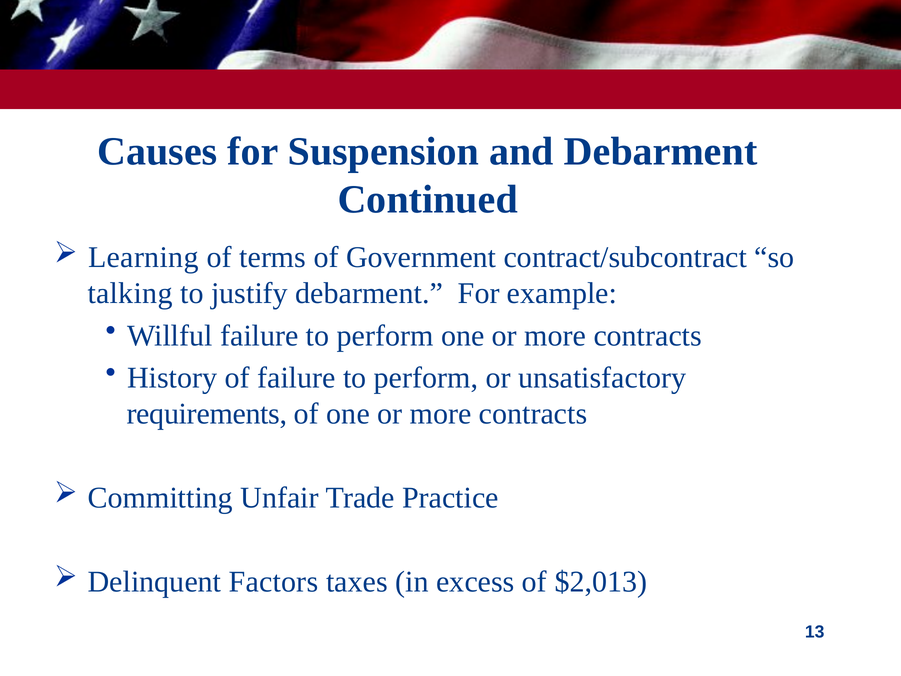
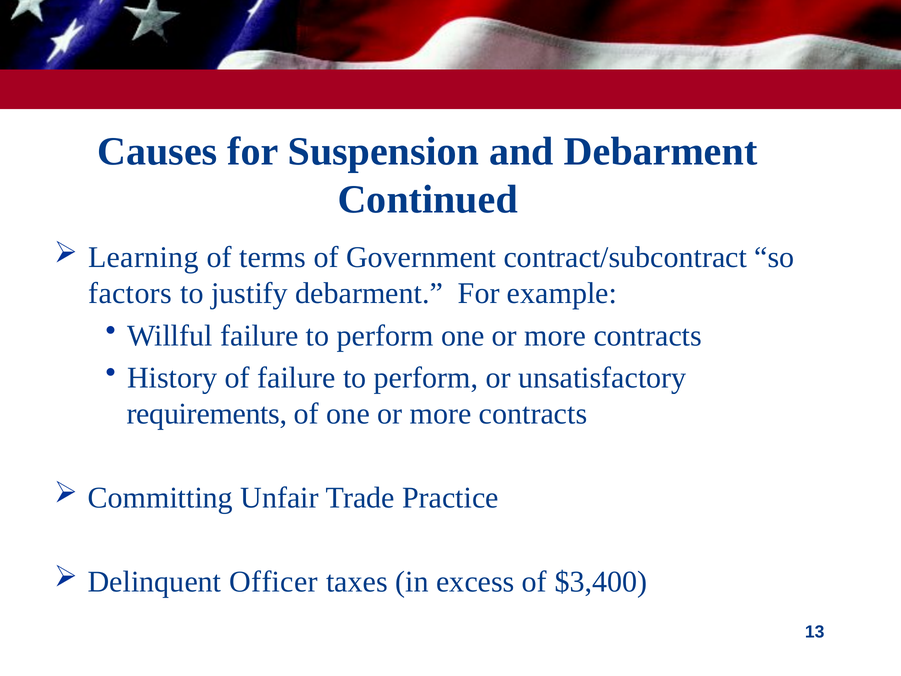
talking: talking -> factors (130, 293)
Factors: Factors -> Officer (273, 582)
$2,013: $2,013 -> $3,400 (601, 582)
